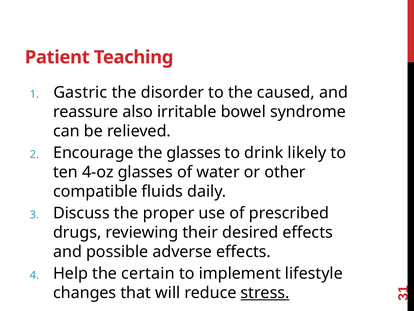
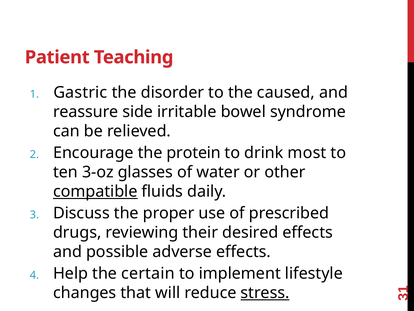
also: also -> side (138, 112)
the glasses: glasses -> protein (194, 152)
likely: likely -> most (307, 152)
4-oz: 4-oz -> 3-oz (98, 172)
compatible underline: none -> present (95, 191)
